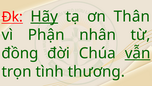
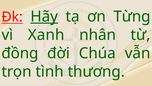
Thân: Thân -> Từng (132, 16)
Phận: Phận -> Xanh (46, 35)
vẫn underline: present -> none (138, 53)
